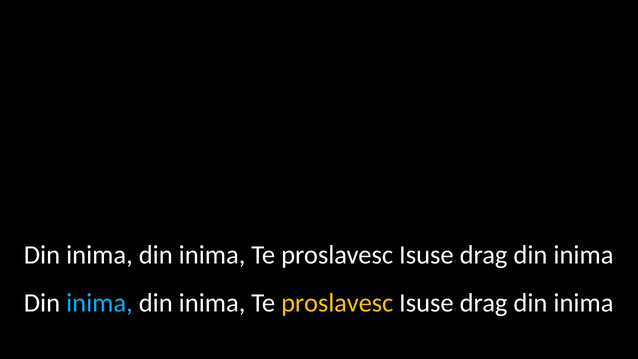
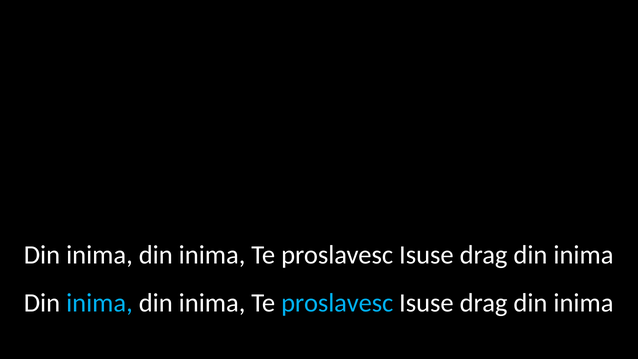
proslavesc colour: yellow -> light blue (337, 303)
